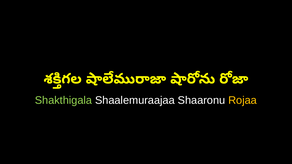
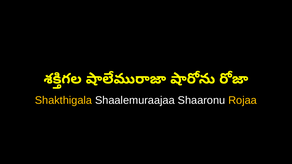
Shakthigala colour: light green -> yellow (63, 100)
